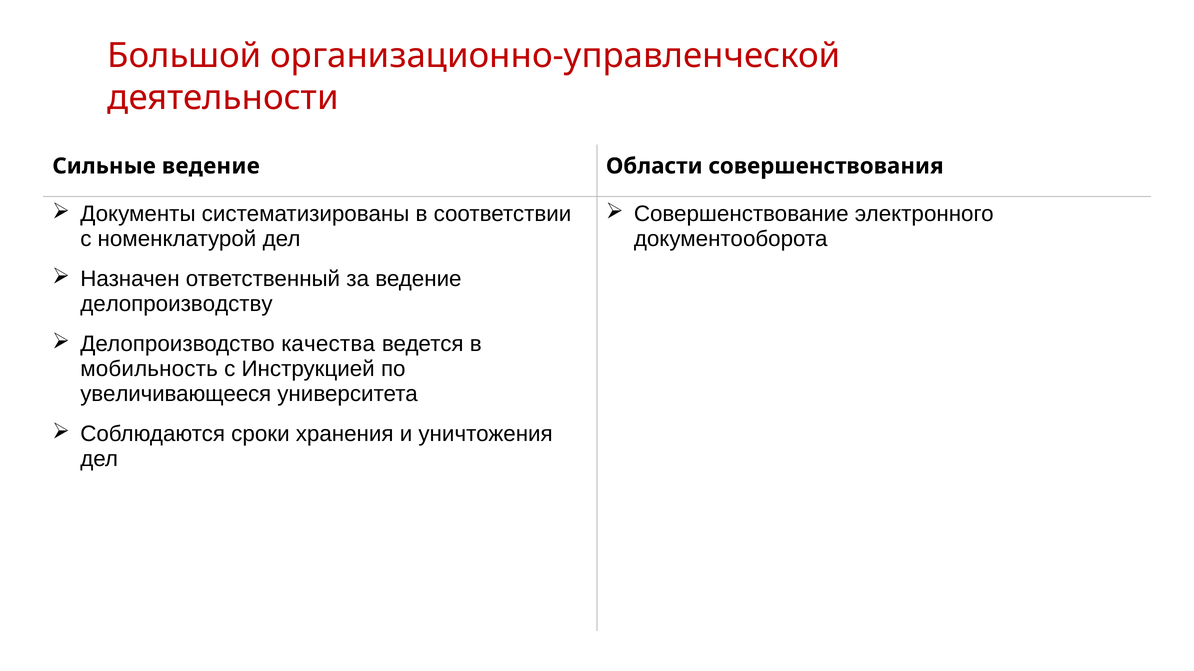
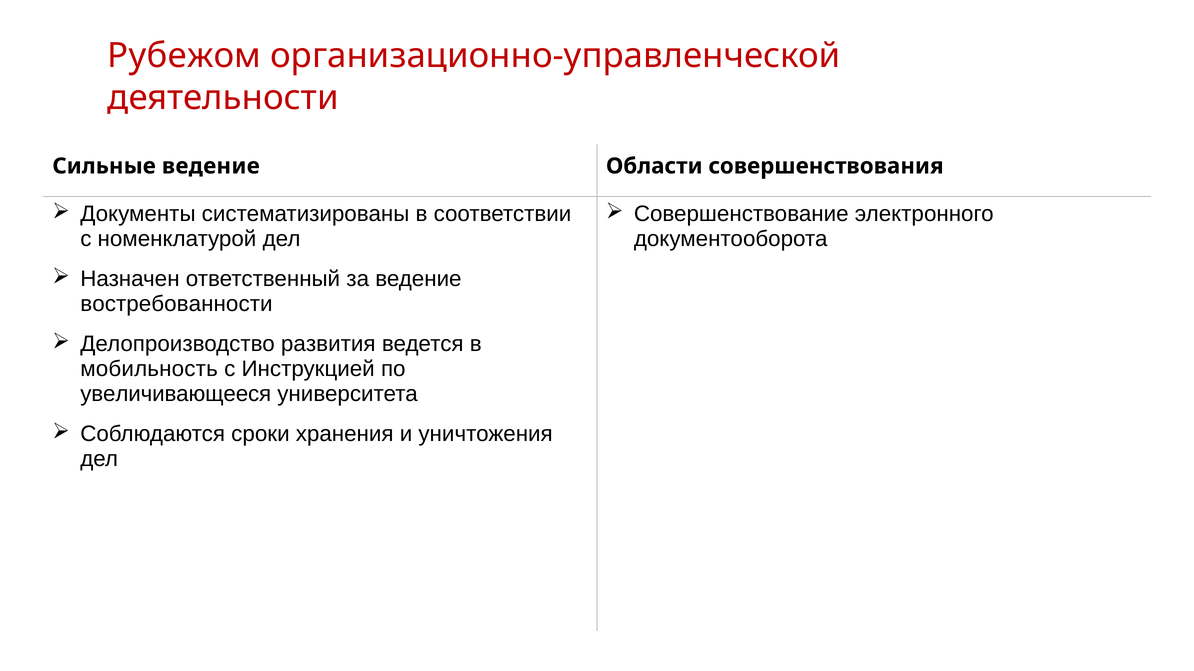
Большой: Большой -> Рубежом (184, 56)
делопроизводству: делопроизводству -> востребованности (176, 304)
качества: качества -> развития (328, 344)
